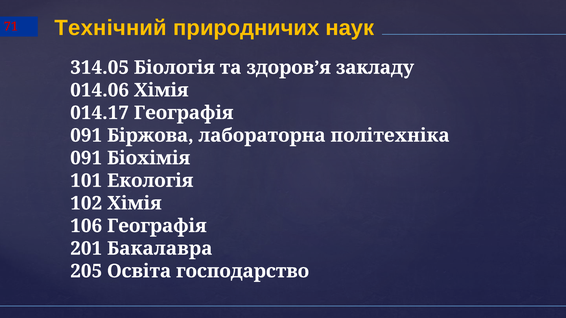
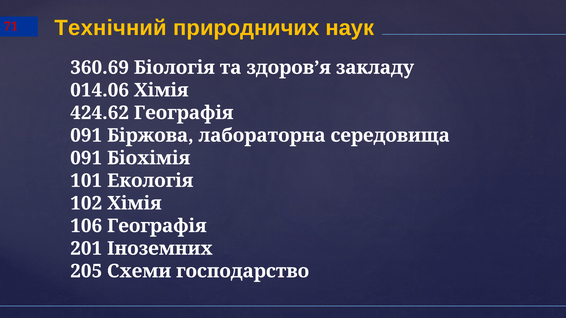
314.05: 314.05 -> 360.69 (100, 68)
014.17: 014.17 -> 424.62 (100, 113)
політехніка: політехніка -> середовища (390, 136)
Бакалавра: Бакалавра -> Іноземних (160, 249)
Освіта: Освіта -> Схеми (139, 271)
